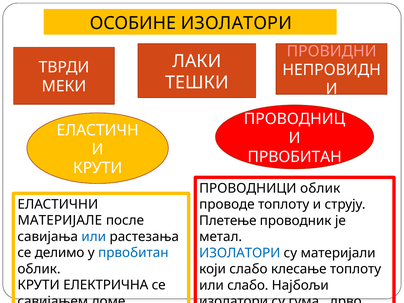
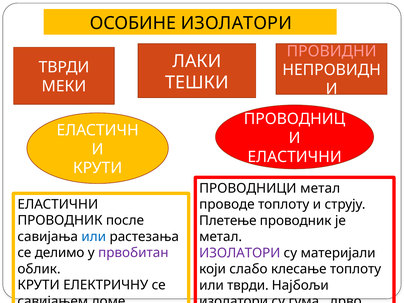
ПРВОБИТАН: ПРВОБИТАН -> ЕЛАСТИЧНИ (295, 157)
ПРОВОДНИЦИ облик: облик -> метал (320, 188)
МАТЕРИЈАЛЕ: МАТЕРИЈАЛЕ -> ПРОВОДНИК (60, 220)
првобитан colour: blue -> purple (133, 253)
ИЗОЛАТОРИ colour: blue -> purple (240, 253)
ЕЛЕКТРИЧНА: ЕЛЕКТРИЧНА -> ЕЛЕКТРИЧНУ (106, 285)
или слабо: слабо -> тврди (248, 285)
